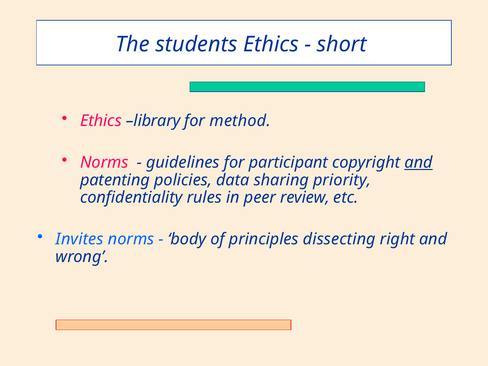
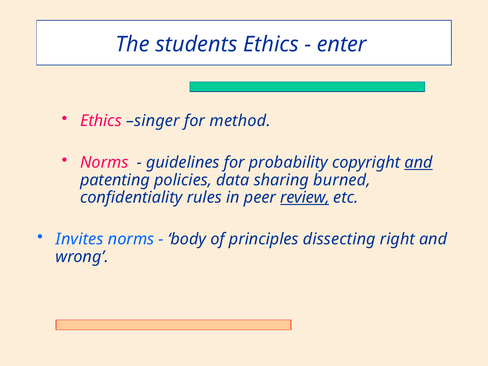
short: short -> enter (342, 44)
library: library -> singer (153, 121)
participant: participant -> probability (288, 162)
priority: priority -> burned (342, 180)
review underline: none -> present (305, 198)
